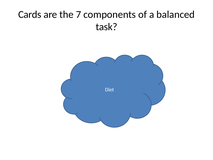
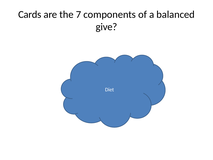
task: task -> give (107, 27)
